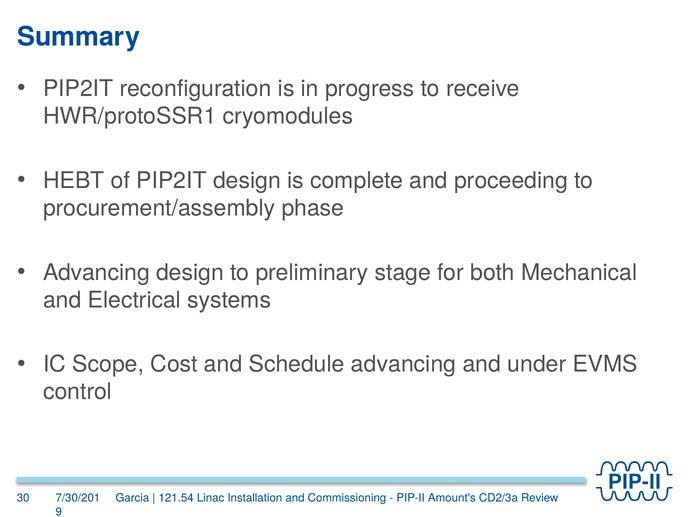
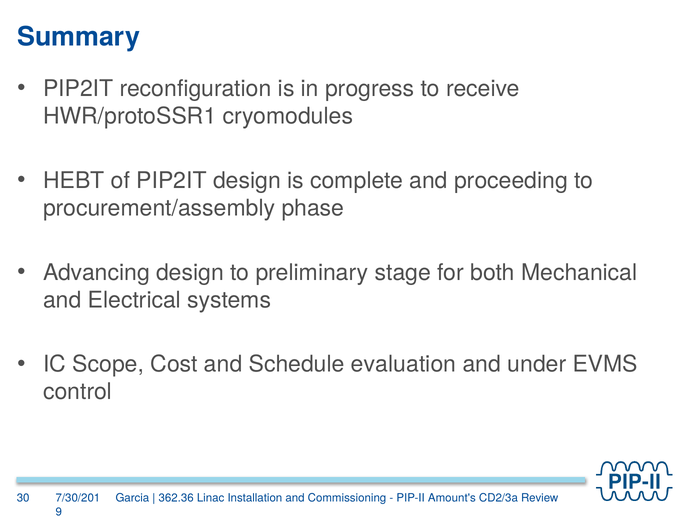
Schedule advancing: advancing -> evaluation (404, 365)
121.54: 121.54 -> 362.36 (176, 498)
